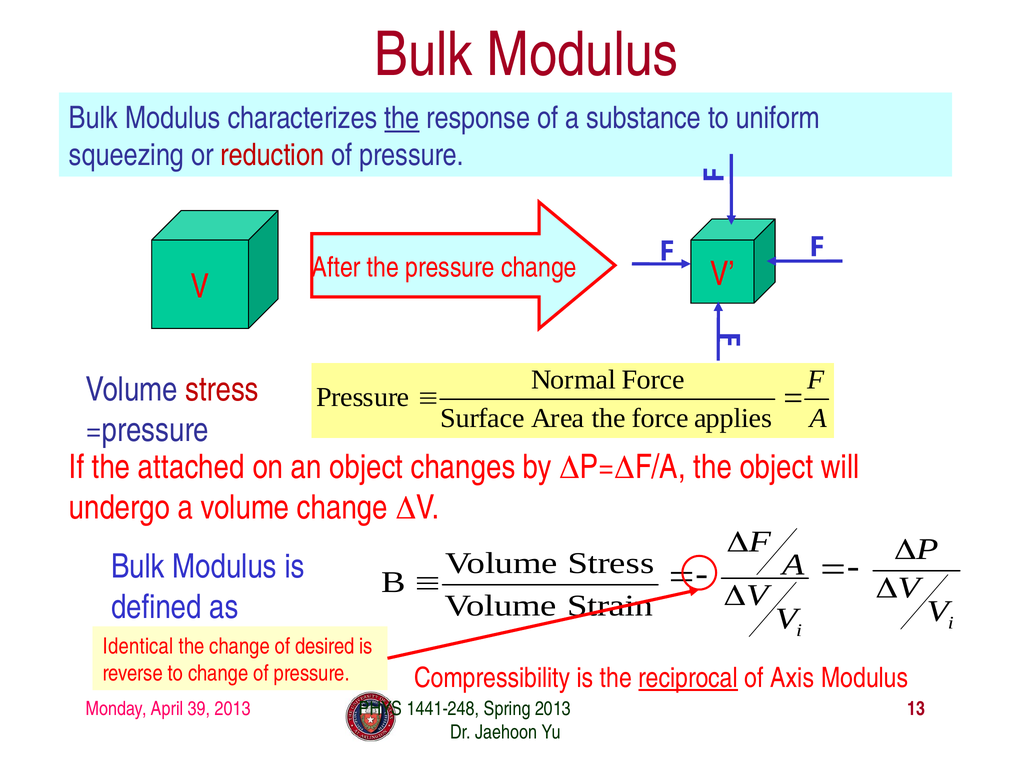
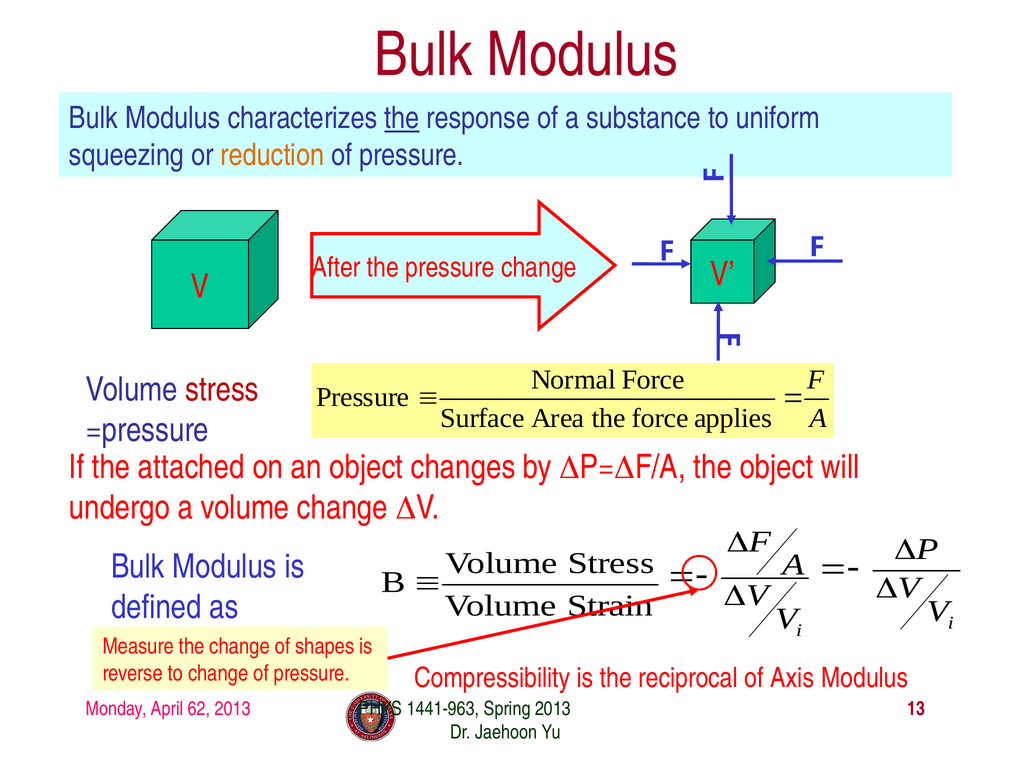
reduction colour: red -> orange (272, 155)
Identical: Identical -> Measure (138, 647)
desired: desired -> shapes (325, 647)
reciprocal underline: present -> none (688, 678)
39: 39 -> 62 (199, 709)
1441-248: 1441-248 -> 1441-963 (443, 709)
